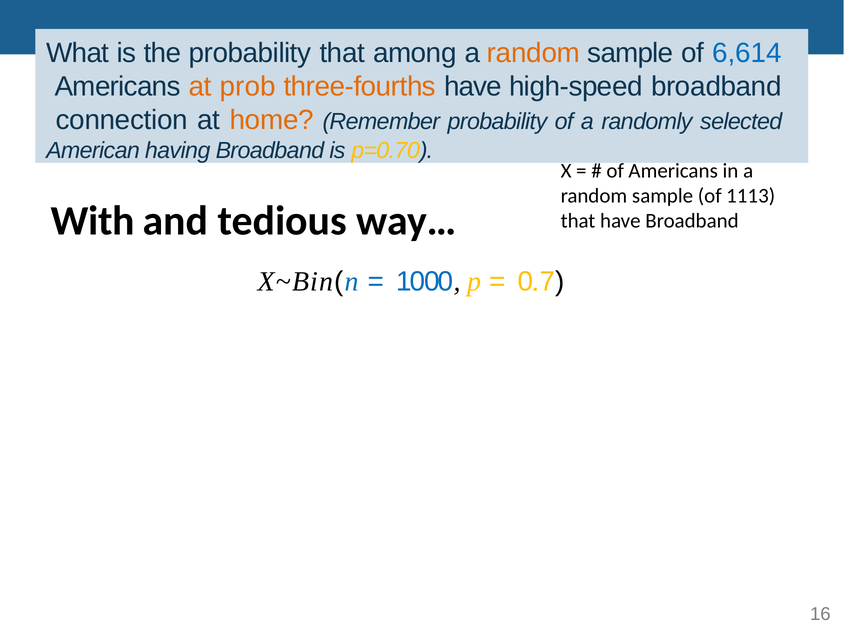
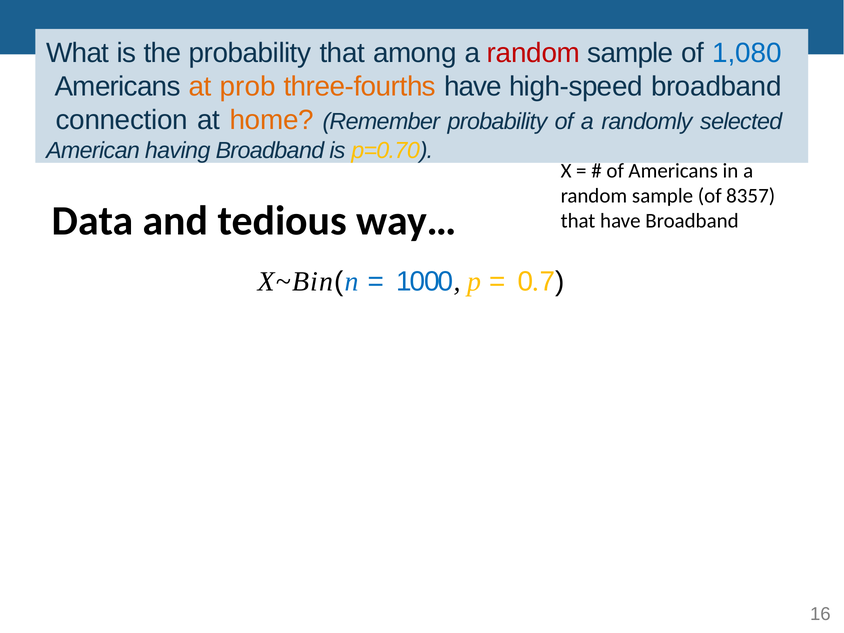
random colour: orange -> red (533, 53)
6,614: 6,614 -> 1,080 (747, 53)
1113: 1113 -> 8357 (751, 196)
With: With -> Data (93, 221)
